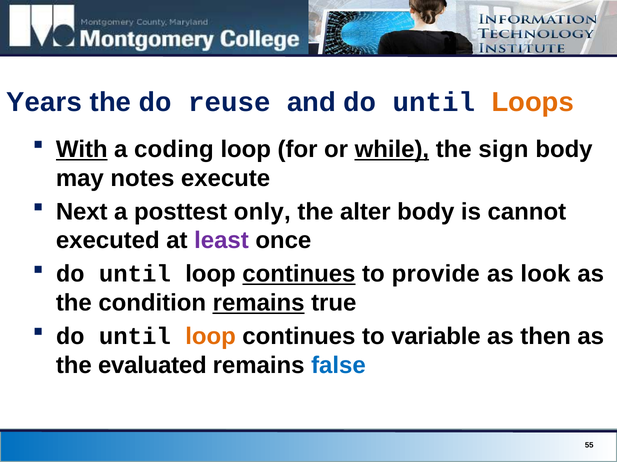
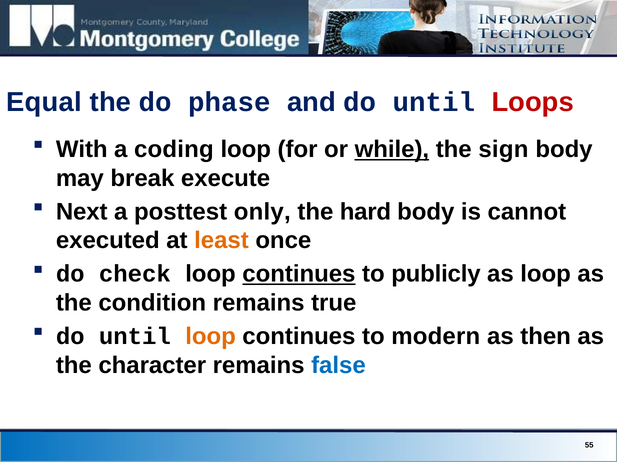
Years: Years -> Equal (44, 102)
reuse: reuse -> phase (229, 102)
Loops colour: orange -> red (533, 102)
With underline: present -> none (82, 150)
notes: notes -> break (142, 178)
alter: alter -> hard (365, 212)
least colour: purple -> orange (221, 241)
until: until -> check (135, 274)
provide: provide -> publicly (436, 274)
as look: look -> loop (546, 274)
remains underline: present -> none (259, 303)
variable: variable -> modern (436, 337)
evaluated: evaluated -> character (152, 366)
